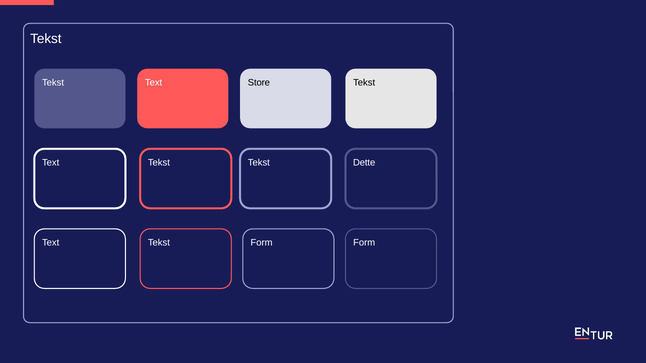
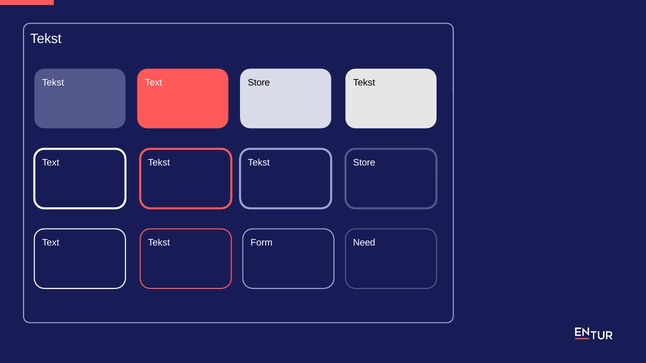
Dette: Dette -> Store (364, 163)
Form: Form -> Need (364, 243)
